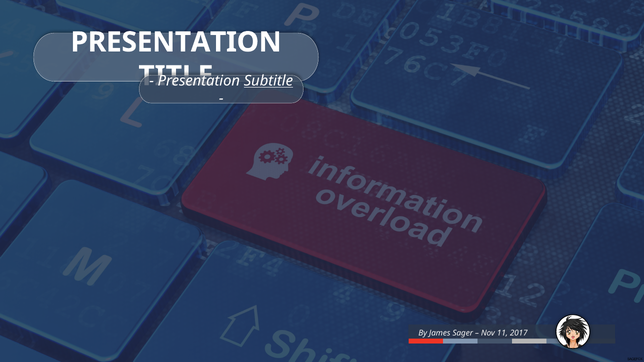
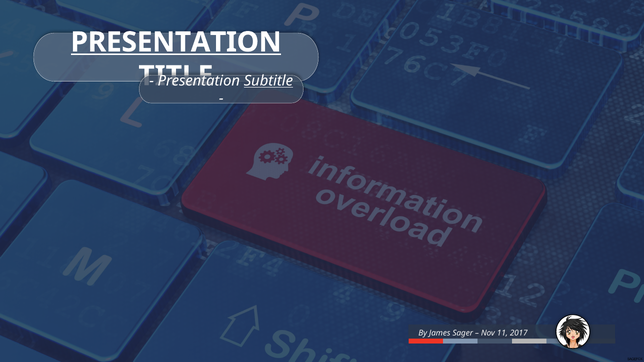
PRESENTATION underline: none -> present (176, 42)
